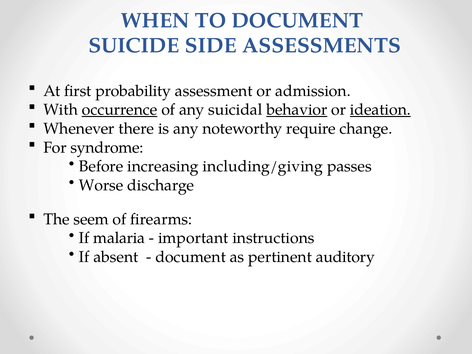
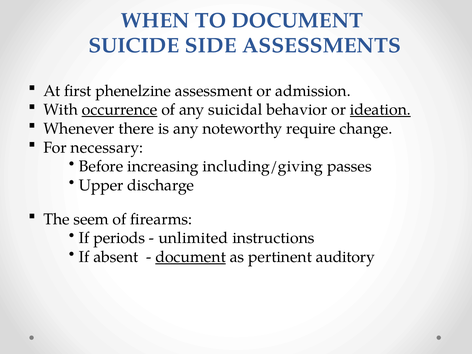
probability: probability -> phenelzine (133, 91)
behavior underline: present -> none (297, 110)
syndrome: syndrome -> necessary (107, 148)
Worse: Worse -> Upper (101, 185)
malaria: malaria -> periods (119, 238)
important: important -> unlimited (193, 238)
document underline: none -> present (191, 257)
